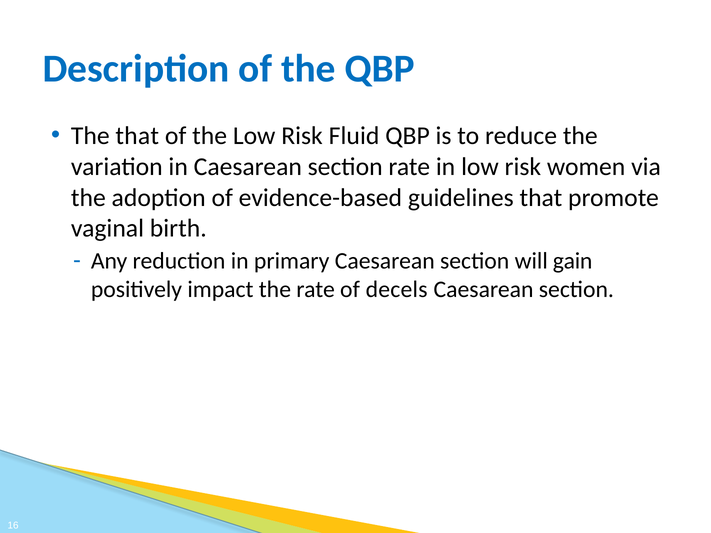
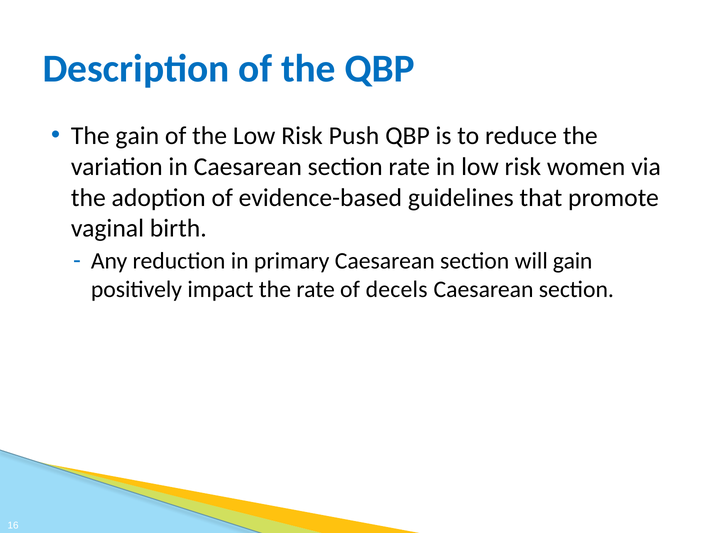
The that: that -> gain (137, 136)
Fluid: Fluid -> Push (354, 136)
